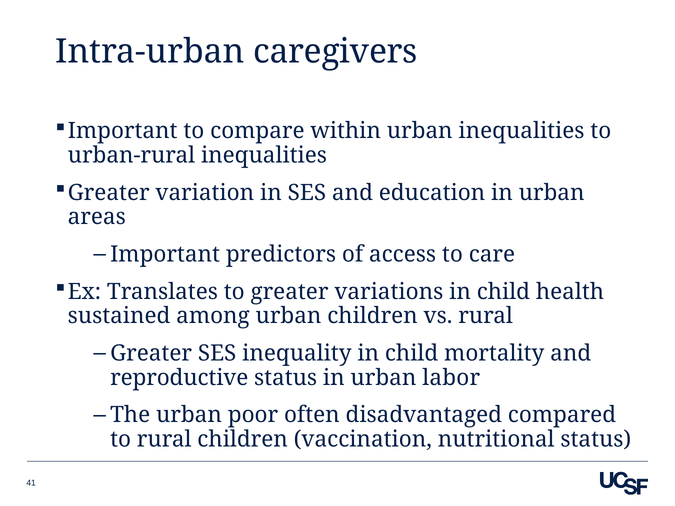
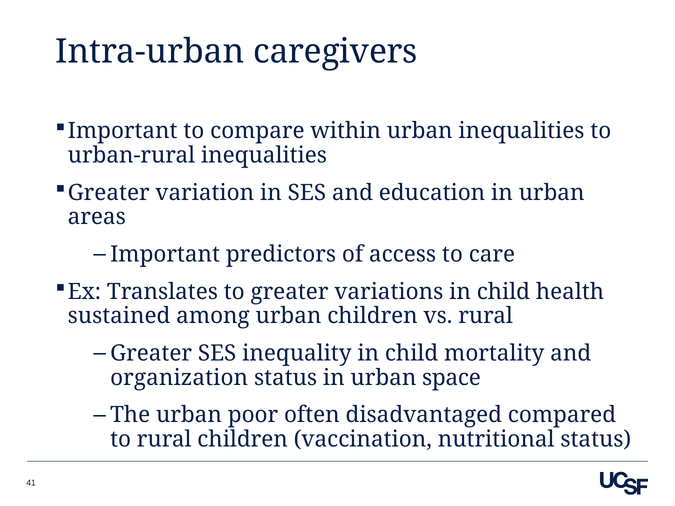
reproductive: reproductive -> organization (179, 378)
labor: labor -> space (451, 378)
